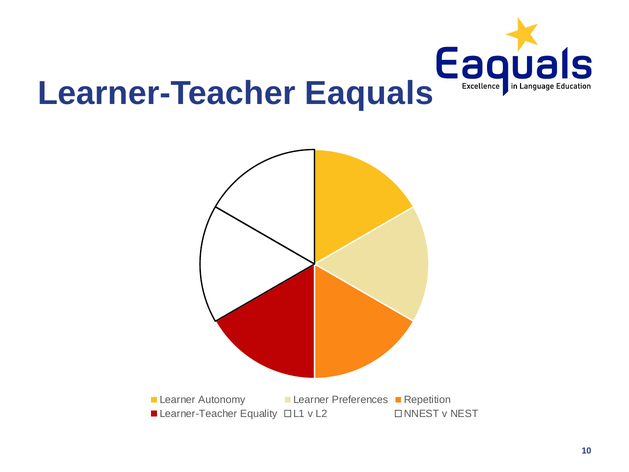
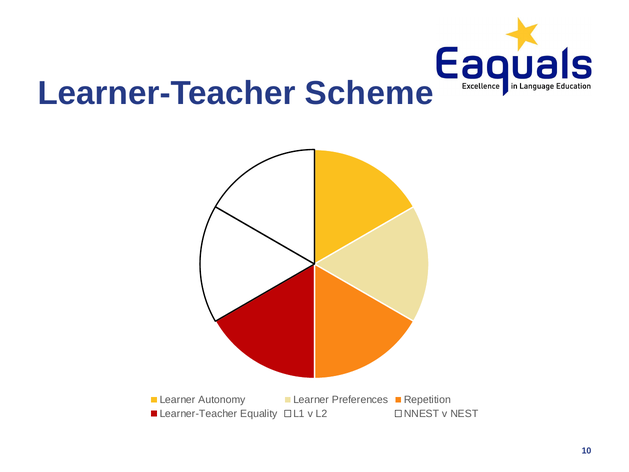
Eaquals: Eaquals -> Scheme (369, 93)
